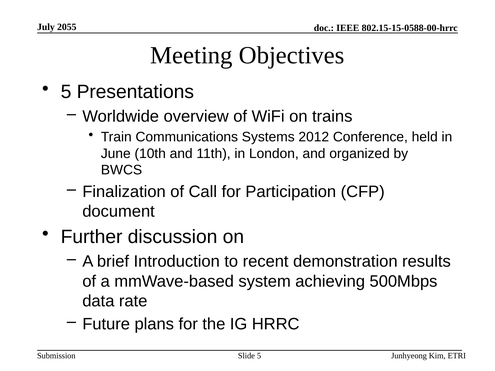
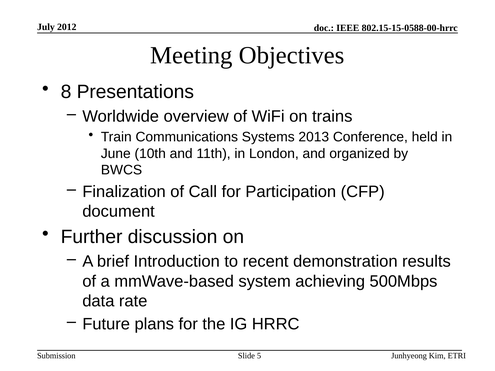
2055: 2055 -> 2012 (67, 27)
5: 5 -> 8 (66, 92)
2012: 2012 -> 2013 (314, 137)
